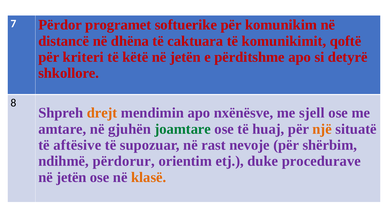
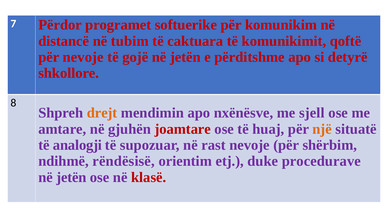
dhëna: dhëna -> tubim (130, 41)
për kriteri: kriteri -> nevoje (83, 57)
këtë: këtë -> gojë (135, 57)
joamtare colour: green -> red (183, 129)
aftësive: aftësive -> analogji (77, 145)
përdorur: përdorur -> rëndësisë (124, 161)
klasë colour: orange -> red (149, 177)
